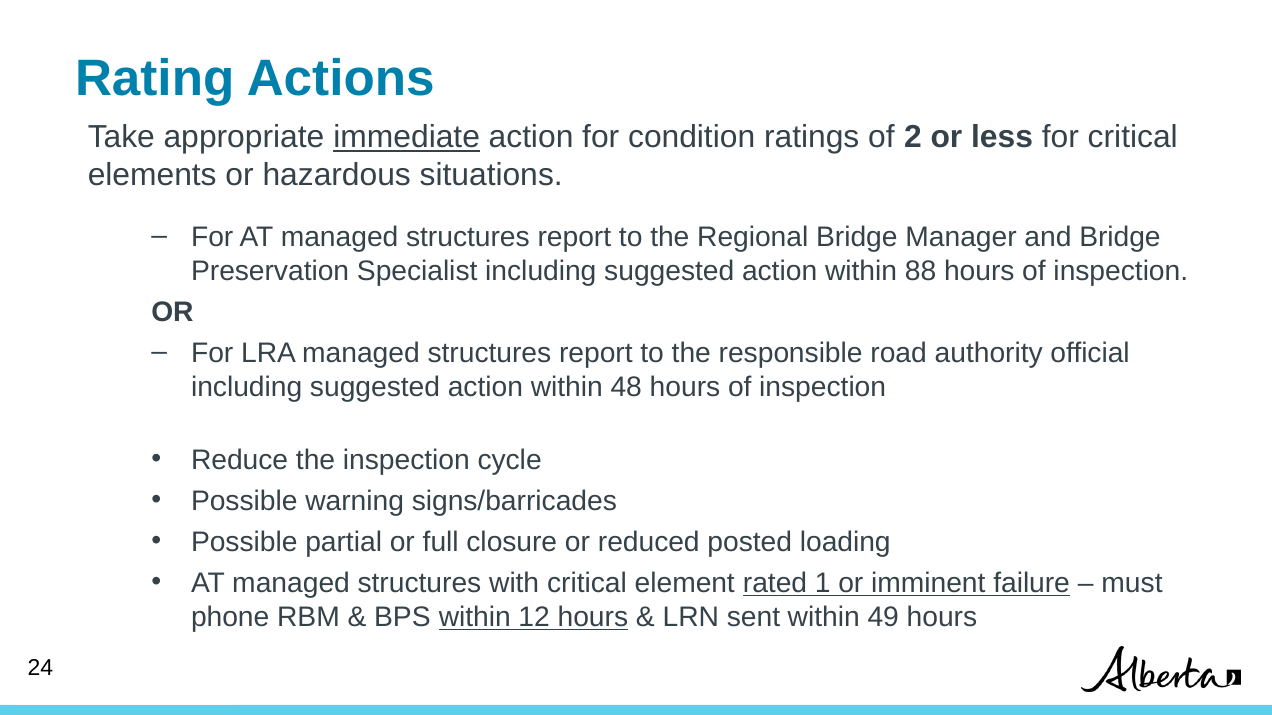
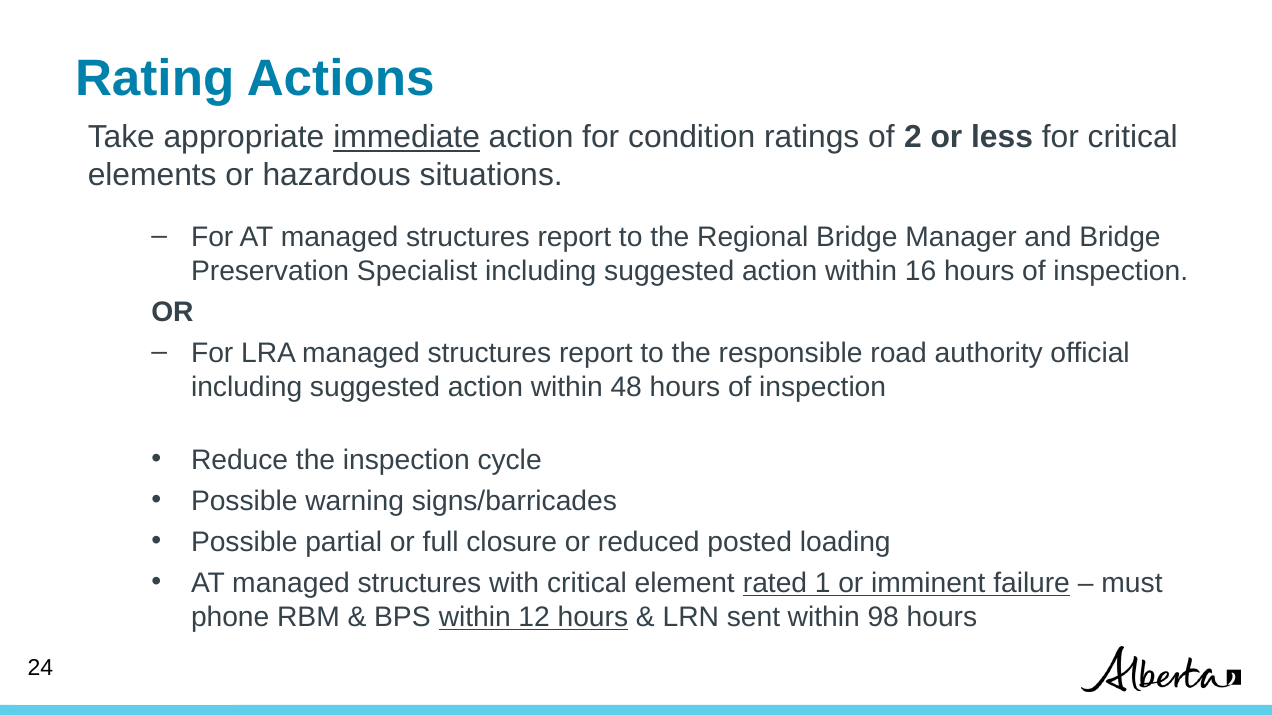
88: 88 -> 16 (921, 271)
49: 49 -> 98 (883, 617)
